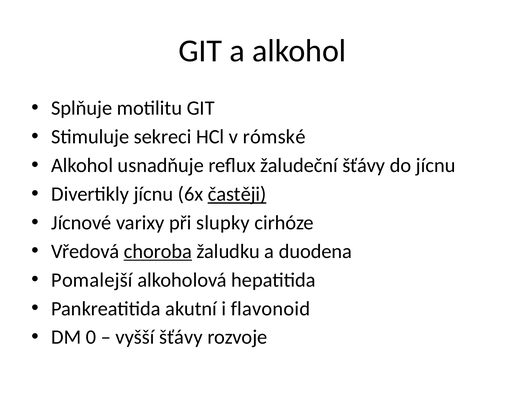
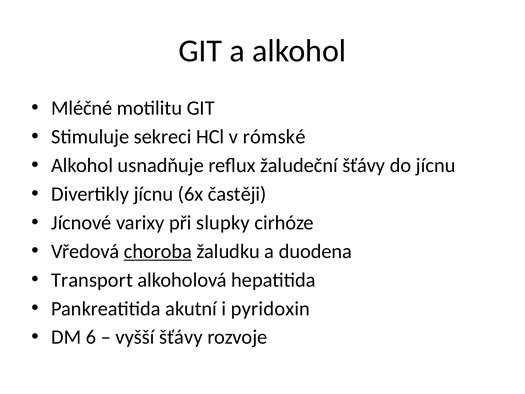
Splňuje: Splňuje -> Mléčné (82, 108)
častěji underline: present -> none (237, 194)
Pomalejší: Pomalejší -> Transport (92, 280)
flavonoid: flavonoid -> pyridoxin (270, 308)
0: 0 -> 6 (91, 337)
